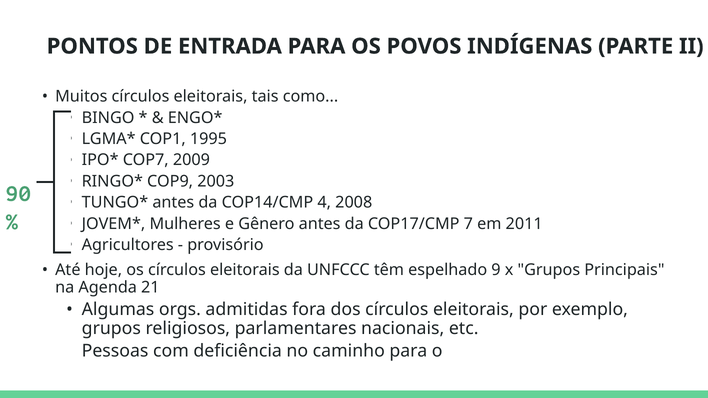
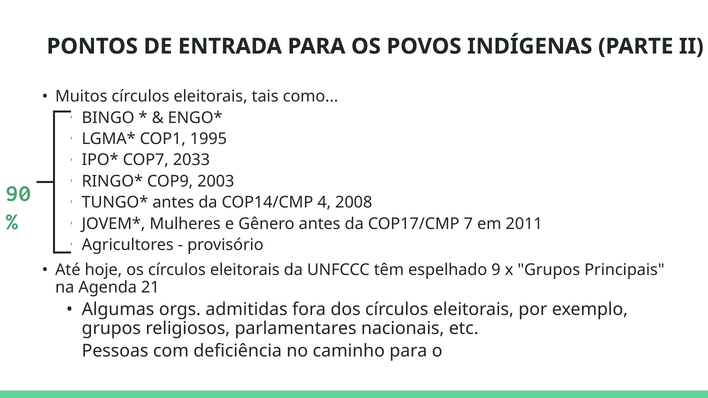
2009: 2009 -> 2033 (191, 160)
